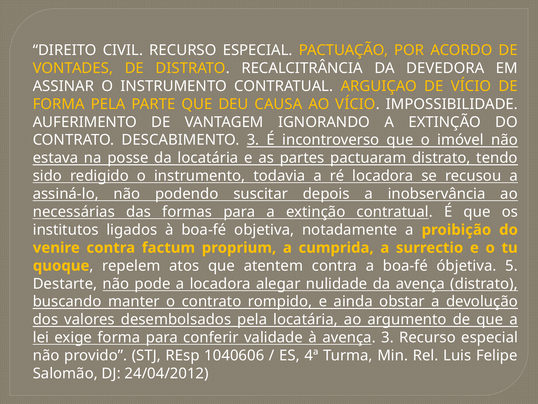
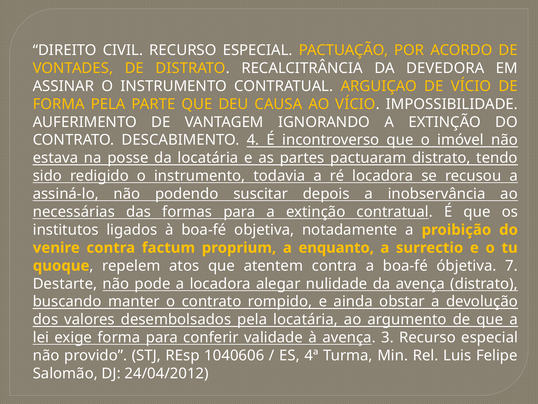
DESCABIMENTO 3: 3 -> 4 (253, 140)
cumprida: cumprida -> enquanto (336, 248)
5: 5 -> 7 (511, 265)
